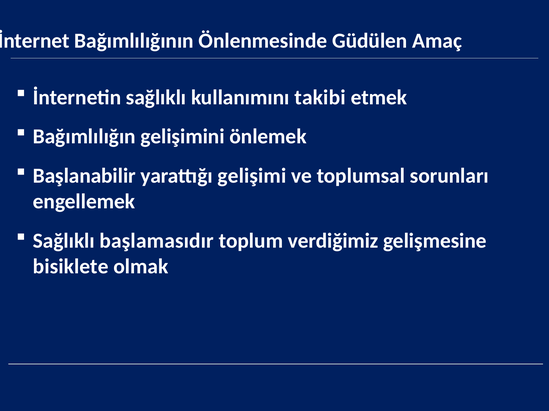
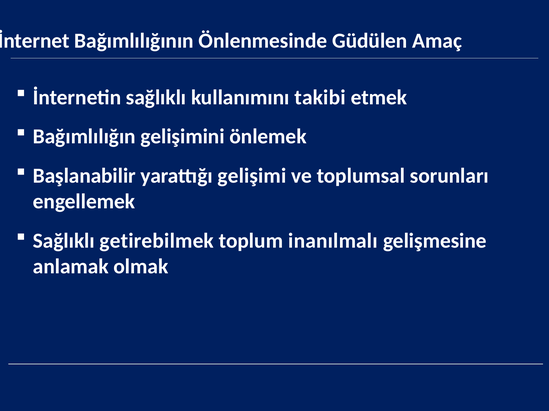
başlamasıdır: başlamasıdır -> getirebilmek (157, 241)
verdiğimiz: verdiğimiz -> inanılmalı (333, 241)
bisiklete: bisiklete -> anlamak (71, 267)
